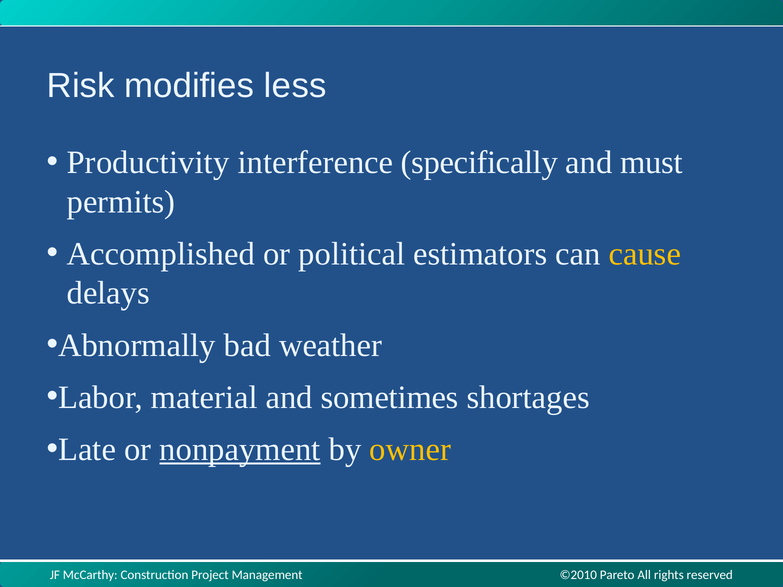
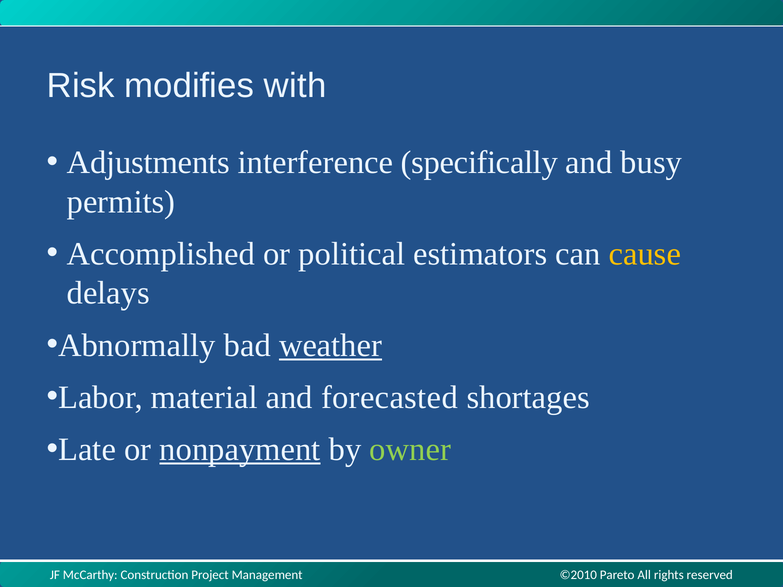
less: less -> with (295, 86)
Productivity: Productivity -> Adjustments (148, 163)
must: must -> busy (651, 163)
weather underline: none -> present (331, 345)
sometimes: sometimes -> forecasted (390, 398)
owner colour: yellow -> light green (410, 450)
